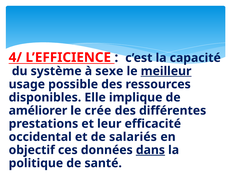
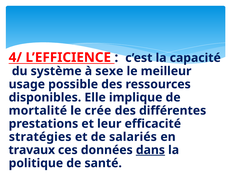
meilleur underline: present -> none (166, 71)
améliorer: améliorer -> mortalité (38, 111)
occidental: occidental -> stratégies (40, 137)
objectif: objectif -> travaux (32, 150)
